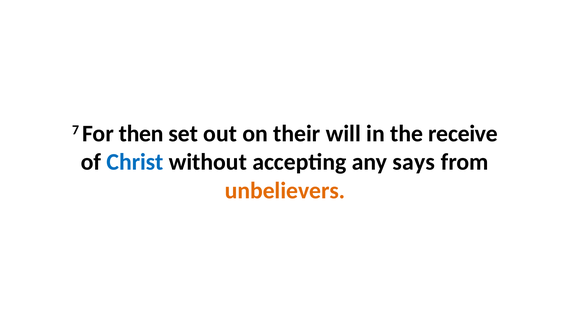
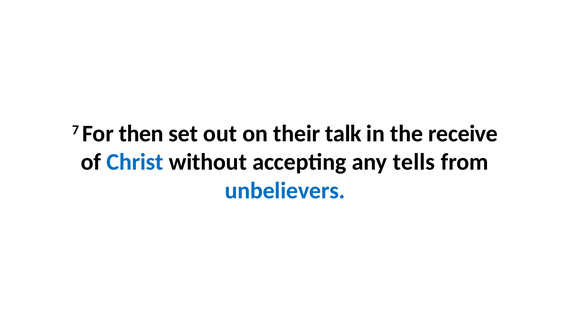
will: will -> talk (343, 133)
says: says -> tells (414, 162)
unbelievers colour: orange -> blue (285, 190)
